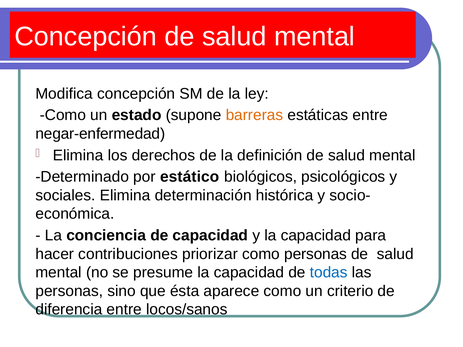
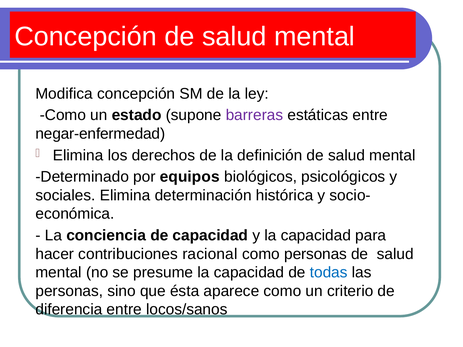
barreras colour: orange -> purple (254, 115)
estático: estático -> equipos (190, 177)
priorizar: priorizar -> racional (210, 254)
